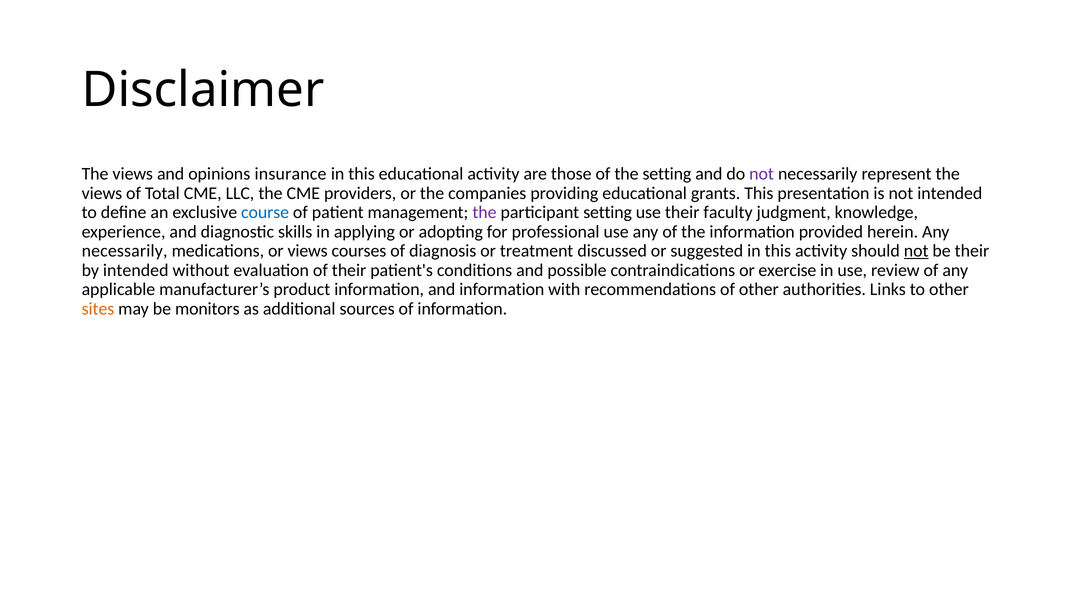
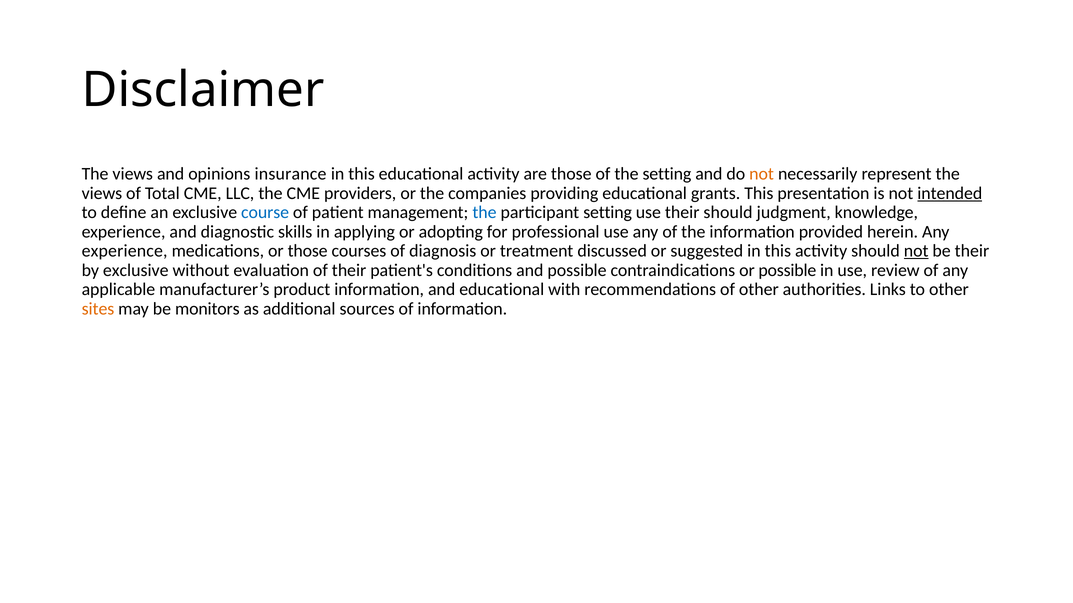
not colour: purple -> orange (762, 174)
intended underline: none -> present (950, 193)
the colour: purple -> blue (484, 213)
their faculty: faculty -> should (728, 213)
necessarily: necessarily -> experience (125, 251)
or views: views -> those (308, 251)
by intended: intended -> exclusive (136, 270)
or exercise: exercise -> possible (787, 270)
and information: information -> educational (502, 290)
